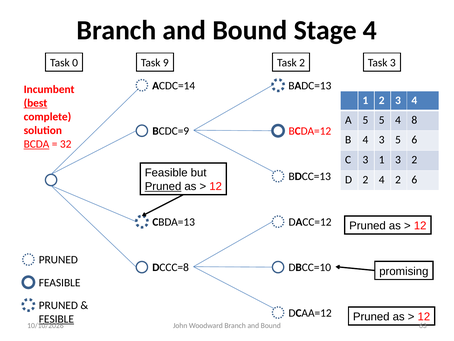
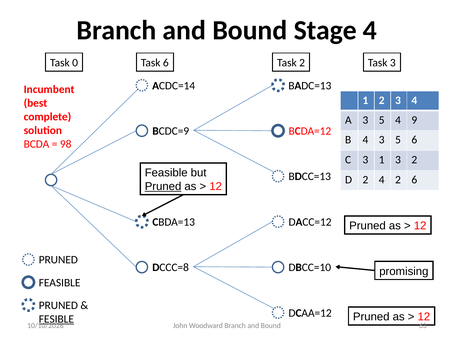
Task 9: 9 -> 6 (166, 63)
best underline: present -> none (35, 103)
A 5: 5 -> 3 (365, 120)
8: 8 -> 9 (414, 120)
BCDA underline: present -> none (36, 144)
32: 32 -> 98 (66, 144)
